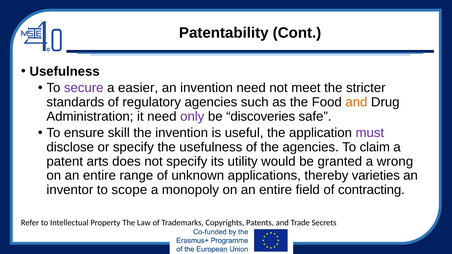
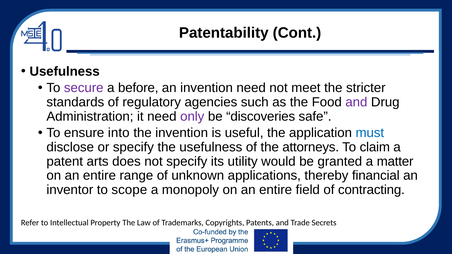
easier: easier -> before (138, 88)
and colour: orange -> purple (356, 102)
skill: skill -> into (119, 133)
must colour: purple -> blue (370, 133)
the agencies: agencies -> attorneys (311, 147)
wrong: wrong -> matter (395, 161)
varieties: varieties -> financial (376, 176)
